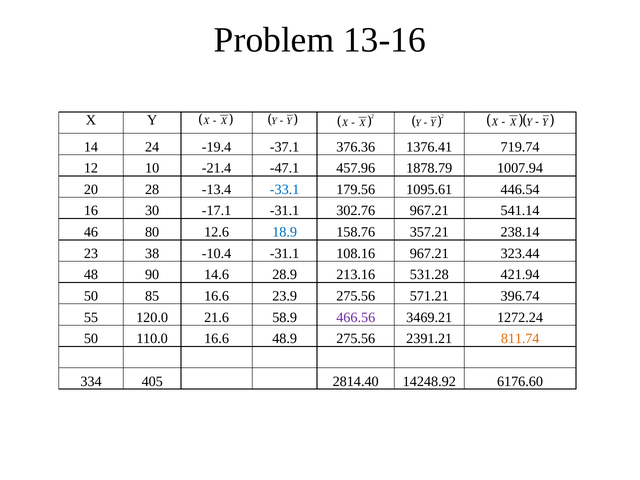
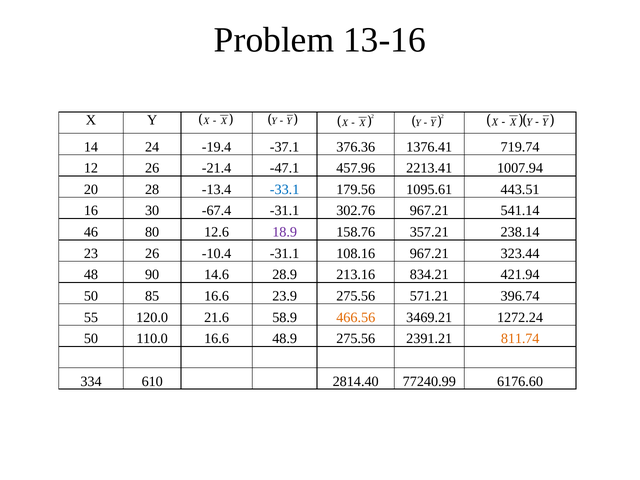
12 10: 10 -> 26 (152, 168)
1878.79: 1878.79 -> 2213.41 (429, 168)
446.54: 446.54 -> 443.51 (520, 189)
-17.1: -17.1 -> -67.4 (217, 211)
18.9 colour: blue -> purple (285, 232)
23 38: 38 -> 26 (152, 253)
531.28: 531.28 -> 834.21 (429, 275)
466.56 colour: purple -> orange (356, 317)
405: 405 -> 610 (152, 381)
14248.92: 14248.92 -> 77240.99 (429, 381)
